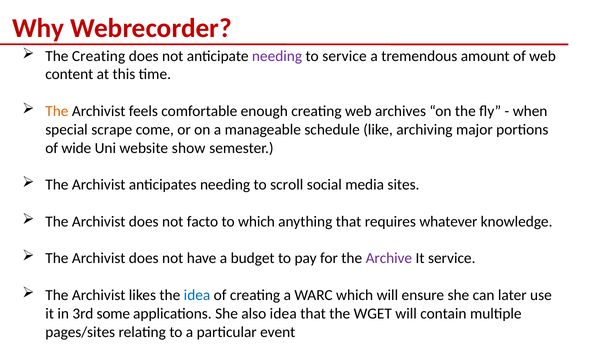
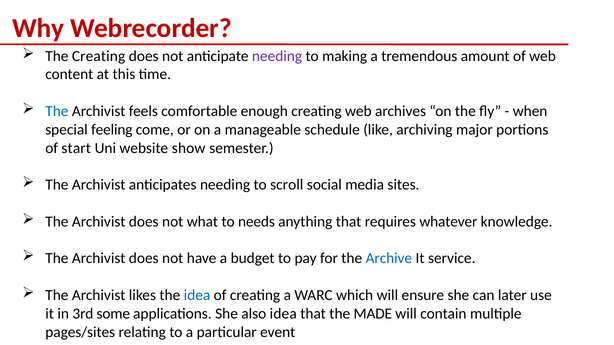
to service: service -> making (345, 56)
The colour: orange -> blue (57, 111)
scrape: scrape -> feeling (112, 130)
wide: wide -> start (76, 148)
facto: facto -> what (202, 222)
to which: which -> needs (256, 222)
Archive colour: purple -> blue (389, 259)
WGET: WGET -> MADE (373, 314)
